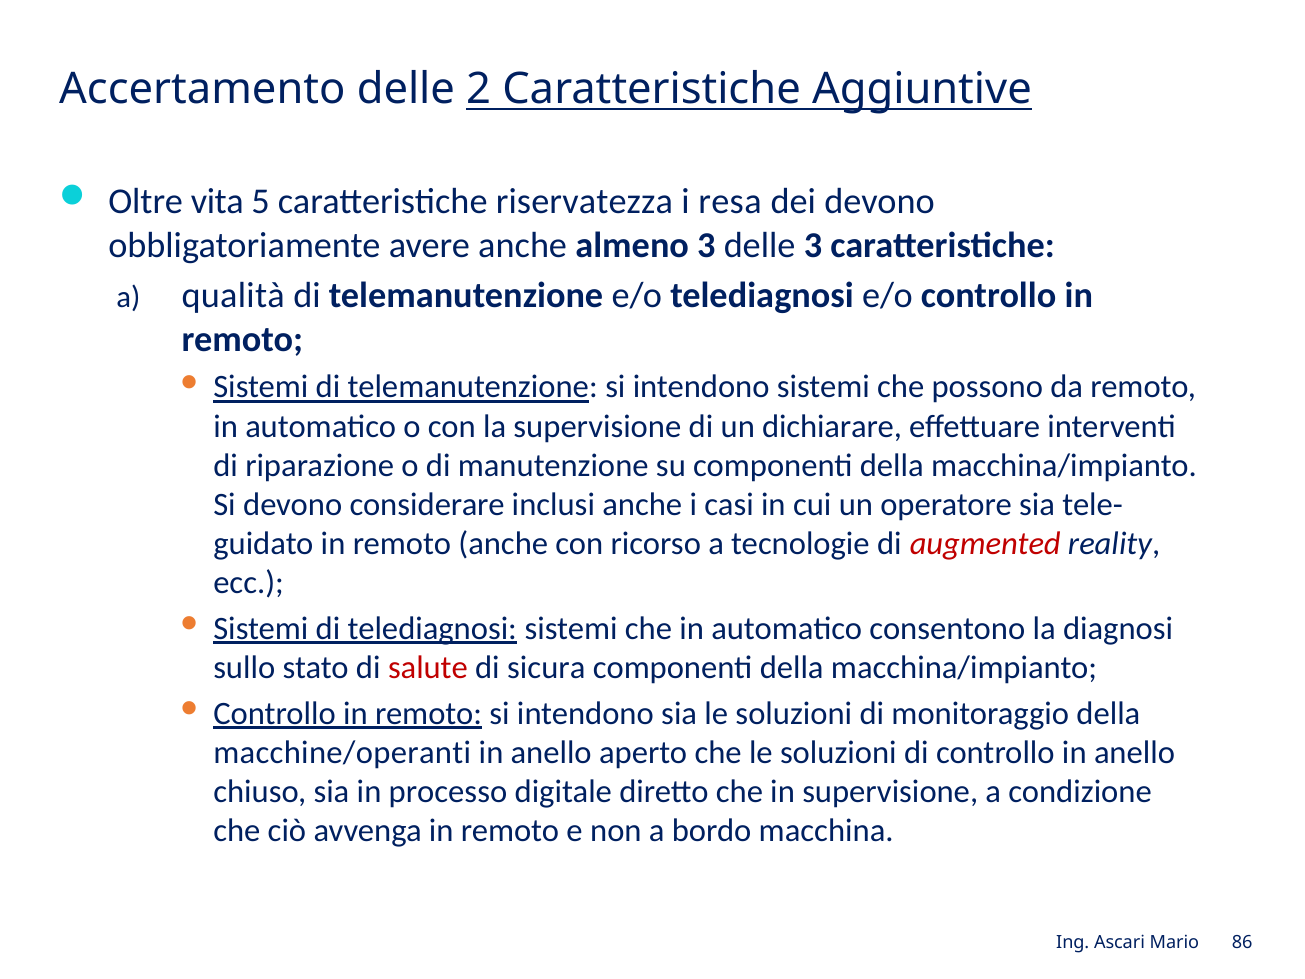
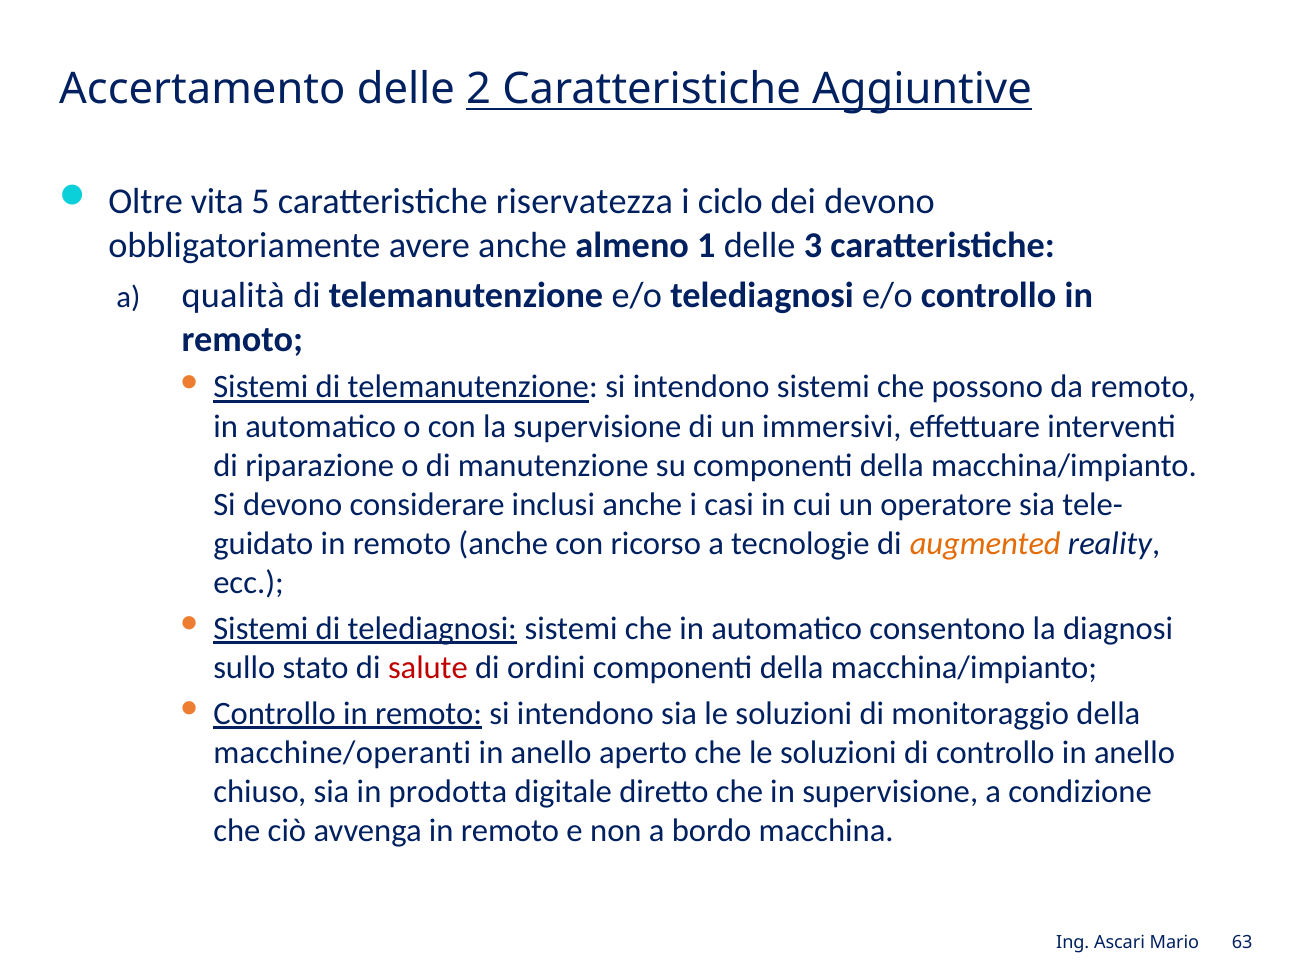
resa: resa -> ciclo (730, 202)
almeno 3: 3 -> 1 (706, 245)
dichiarare: dichiarare -> immersivi (832, 426)
augmented colour: red -> orange (985, 544)
sicura: sicura -> ordini (546, 668)
processo: processo -> prodotta (448, 792)
86: 86 -> 63 (1242, 942)
